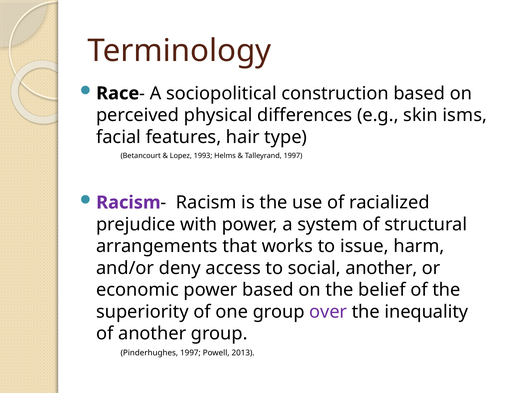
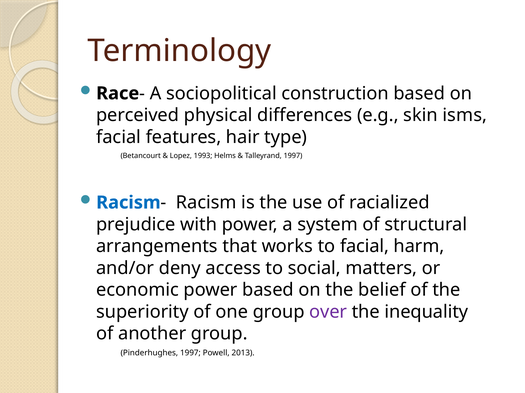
Racism colour: purple -> blue (128, 203)
to issue: issue -> facial (364, 247)
social another: another -> matters (381, 269)
